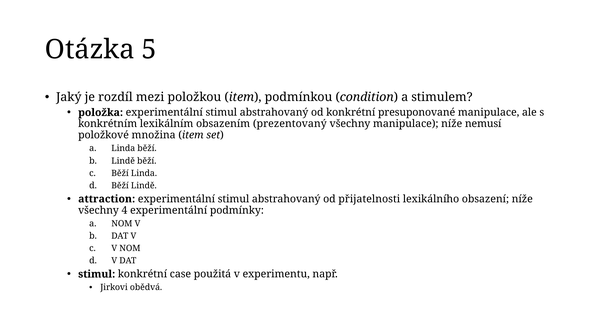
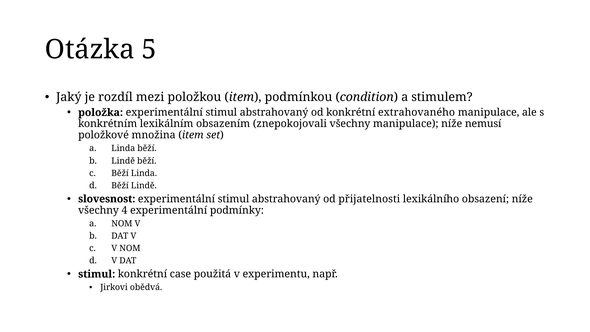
presuponované: presuponované -> extrahovaného (417, 112)
prezentovaný: prezentovaný -> znepokojovali (290, 124)
attraction: attraction -> slovesnost (107, 199)
